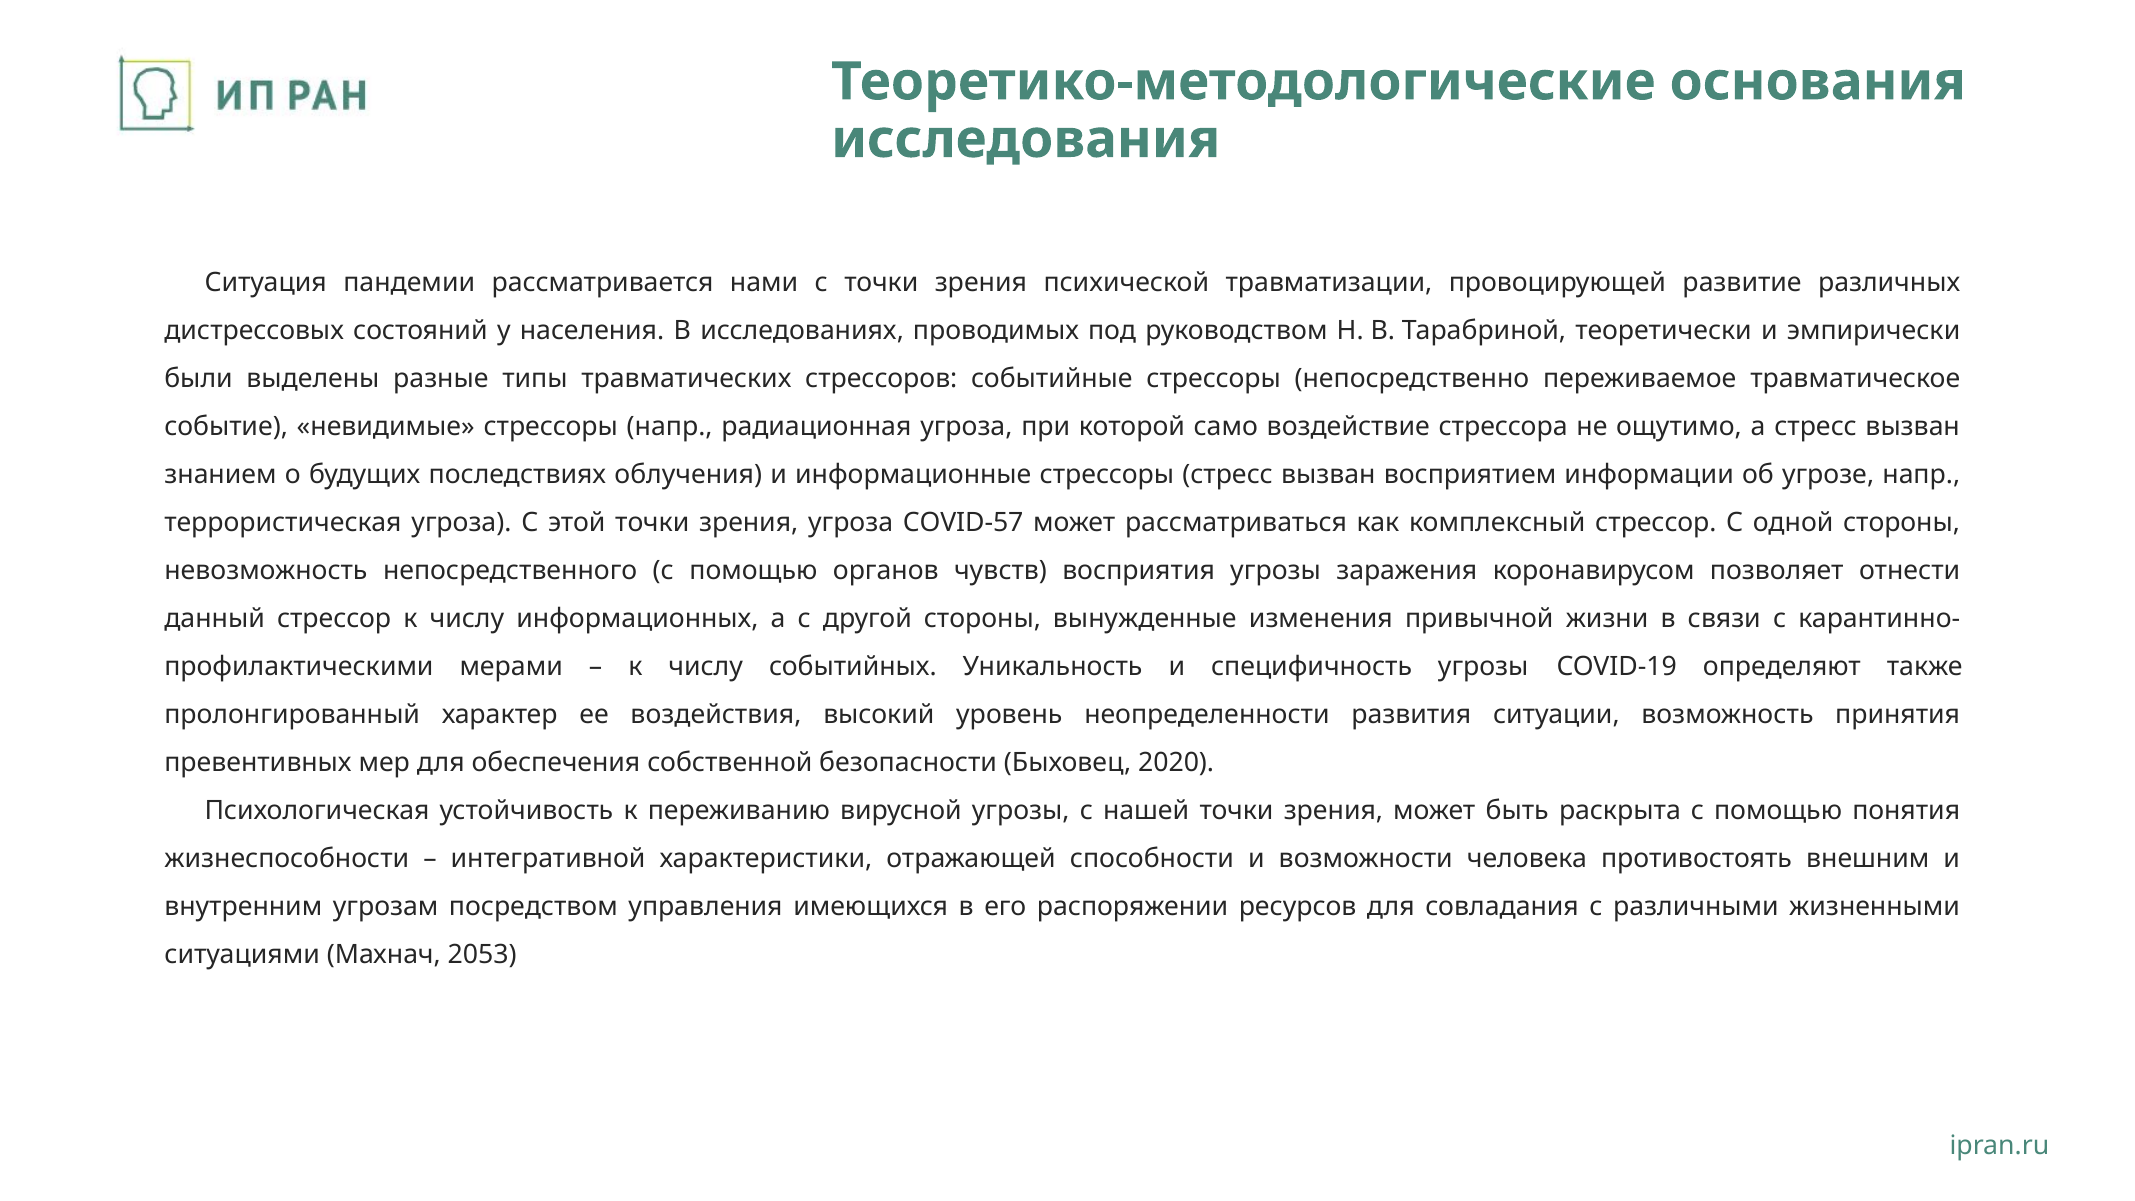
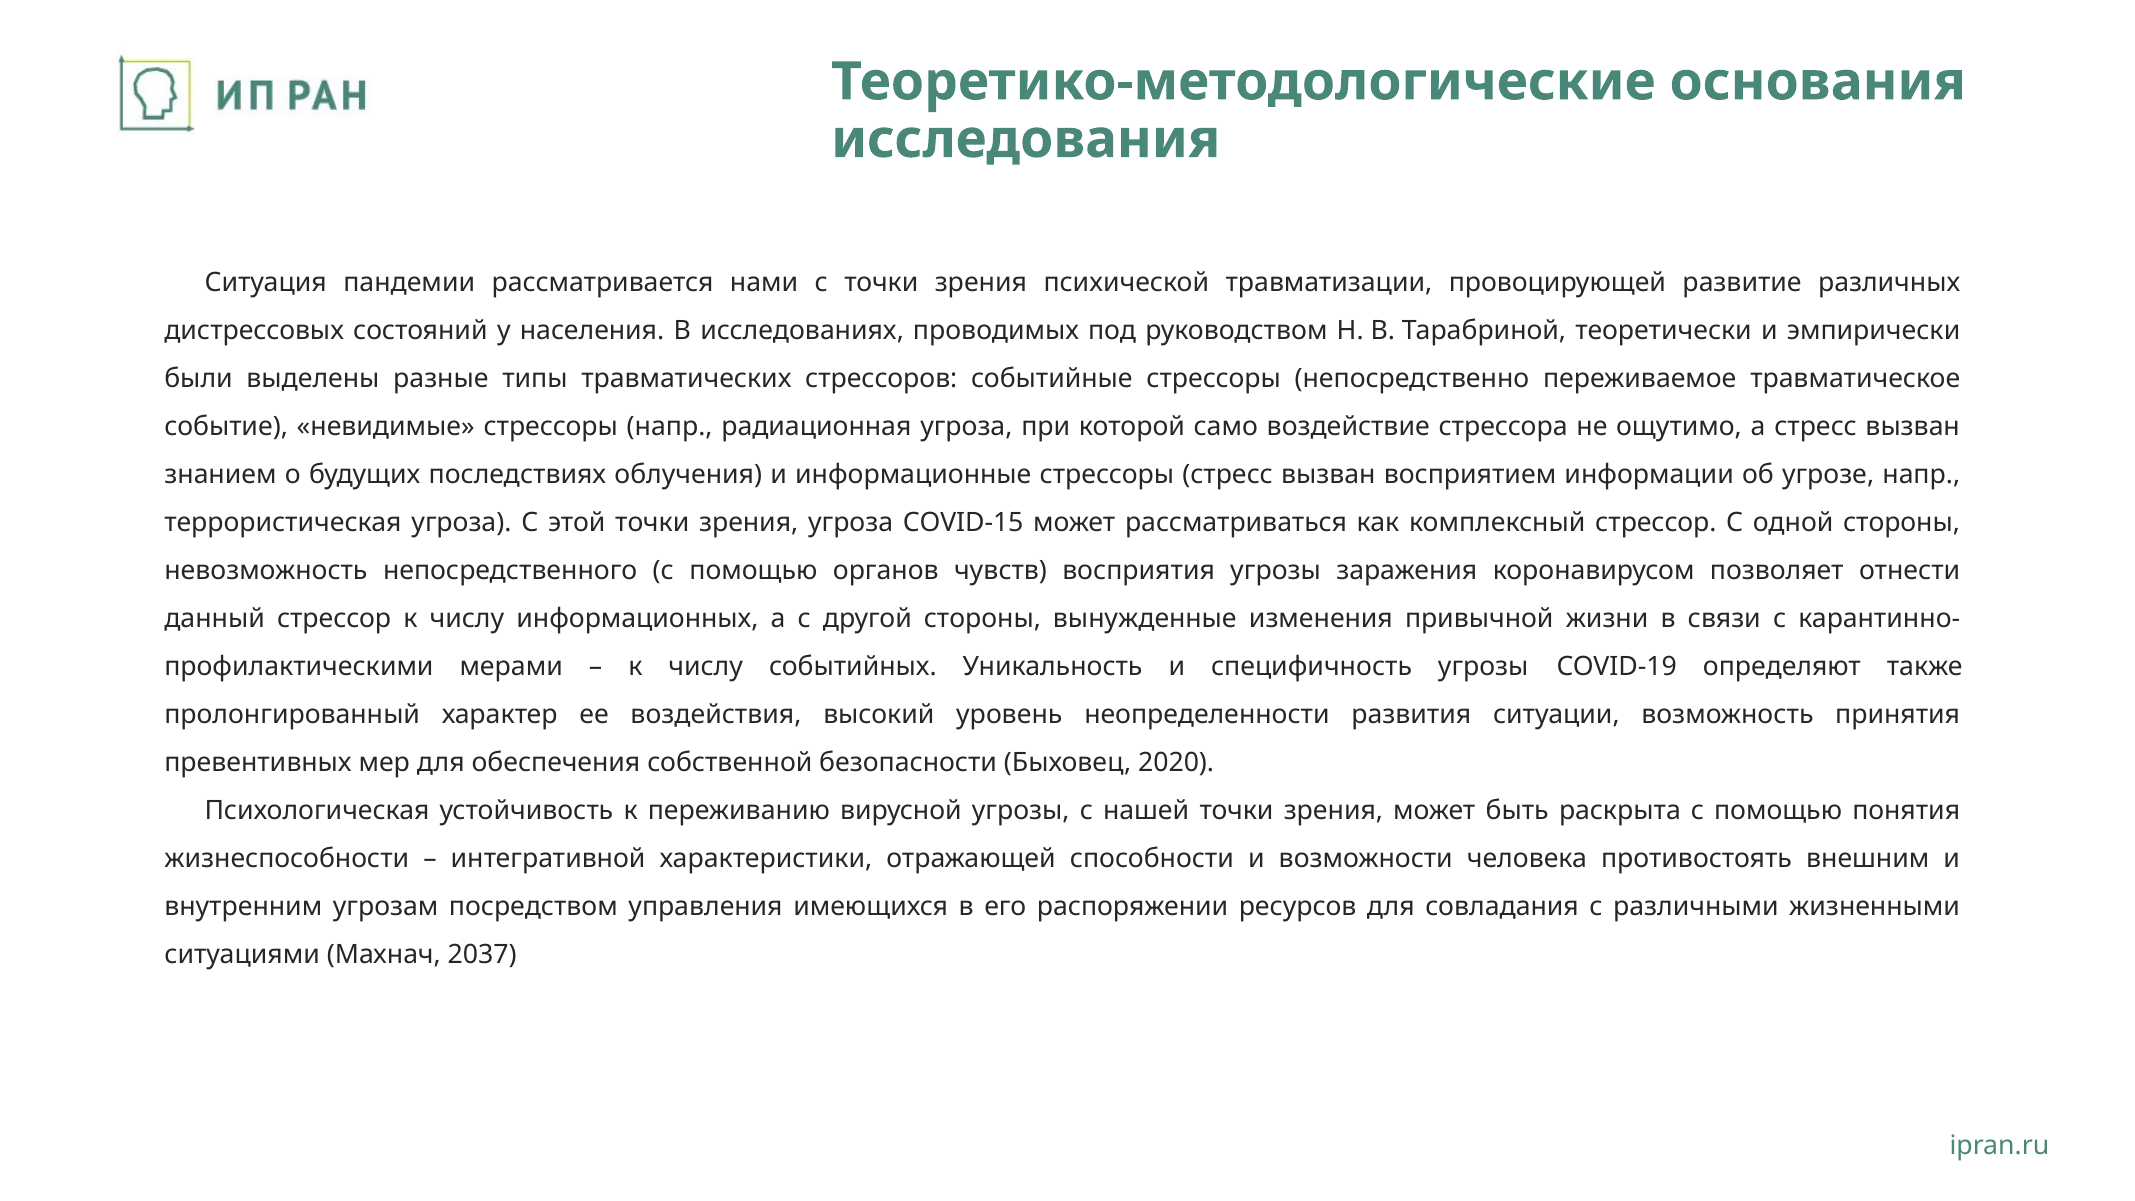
COVID-57: COVID-57 -> COVID-15 (963, 522)
2053: 2053 -> 2037 (482, 955)
